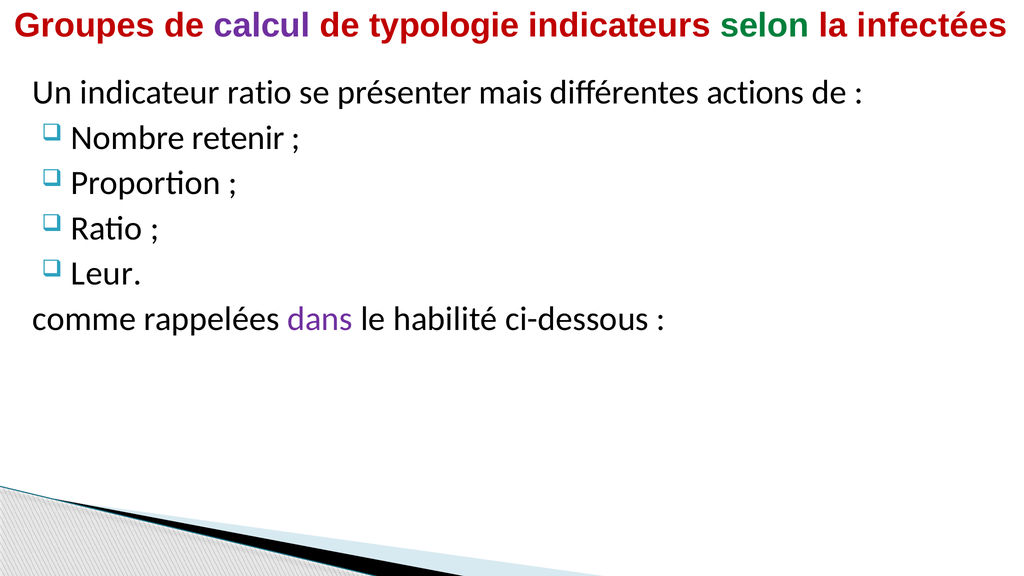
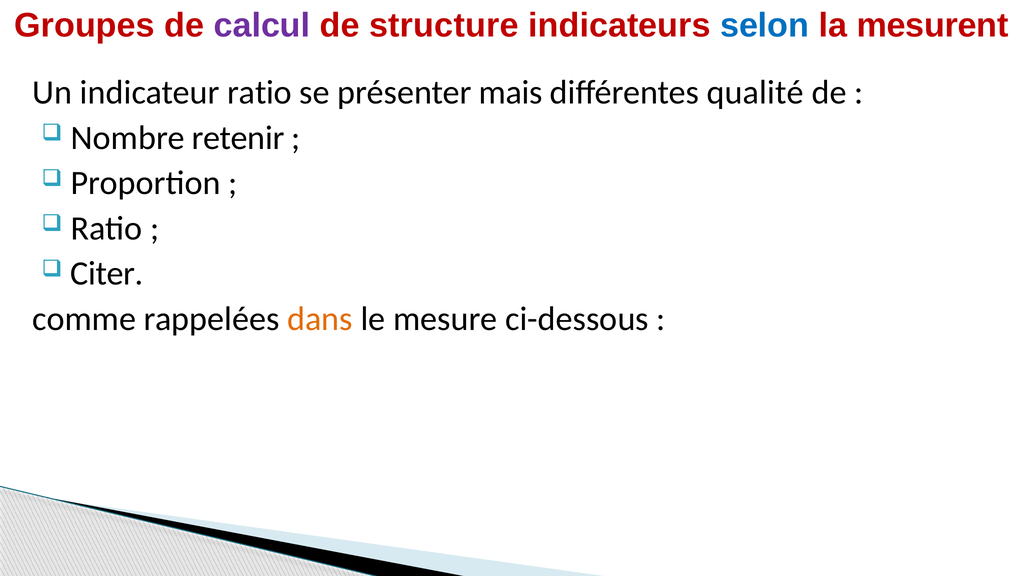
typologie: typologie -> structure (444, 25)
selon colour: green -> blue (765, 25)
infectées: infectées -> mesurent (932, 25)
actions: actions -> qualité (755, 93)
Leur: Leur -> Citer (107, 274)
dans colour: purple -> orange (320, 319)
habilité: habilité -> mesure (445, 319)
